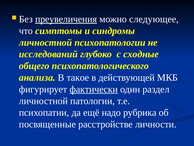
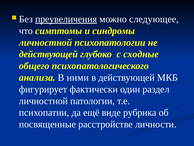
исследований: исследований -> действующей (48, 54)
такое: такое -> ними (78, 77)
фактически underline: present -> none (94, 89)
надо: надо -> виде (111, 112)
